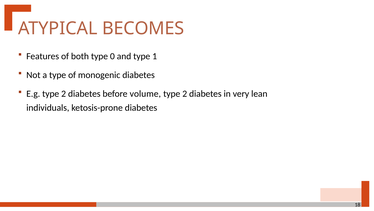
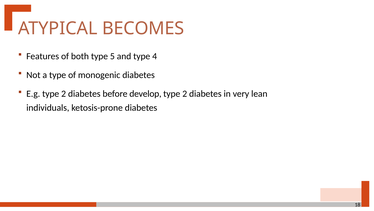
0: 0 -> 5 (112, 56)
1: 1 -> 4 (155, 56)
volume: volume -> develop (145, 93)
